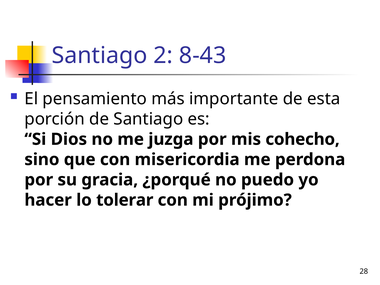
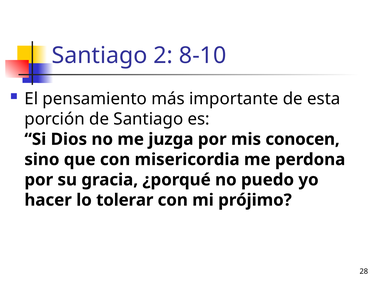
8-43: 8-43 -> 8-10 (203, 55)
cohecho: cohecho -> conocen (303, 139)
